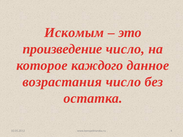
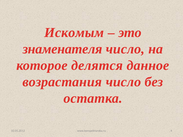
произведение: произведение -> знаменателя (62, 49)
каждого: каждого -> делятся (97, 66)
